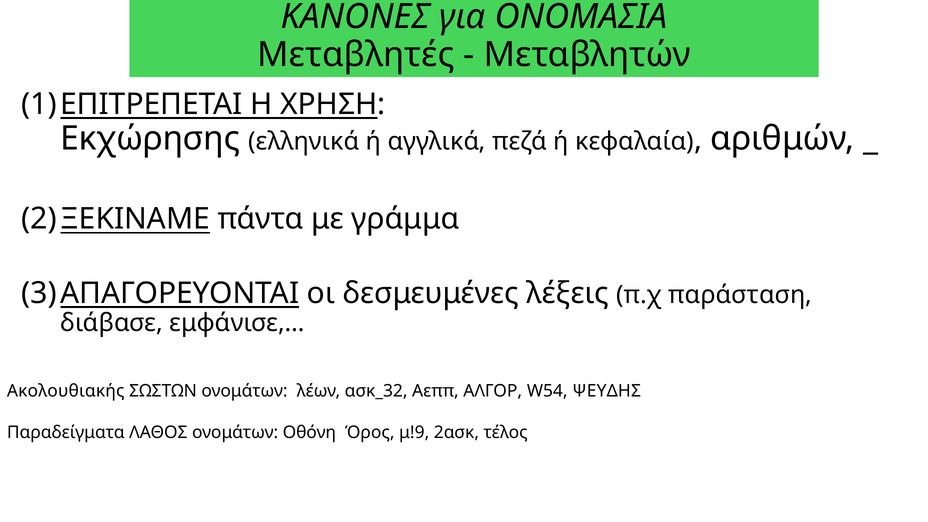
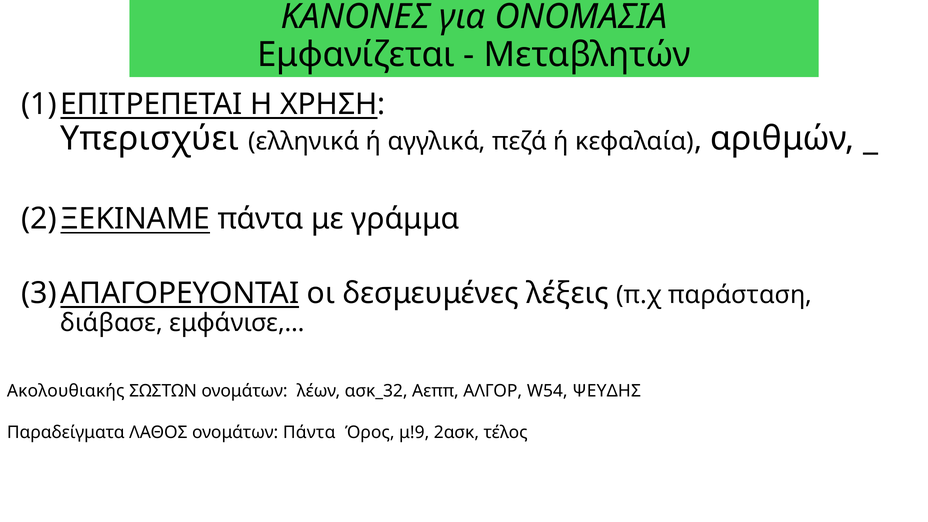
Μεταβλητές: Μεταβλητές -> Εμφανίζεται (356, 55)
Εκχώρησης: Εκχώρησης -> Υπερισχύει (150, 139)
ονομάτων Οθόνη: Οθόνη -> Πάντα (309, 433)
